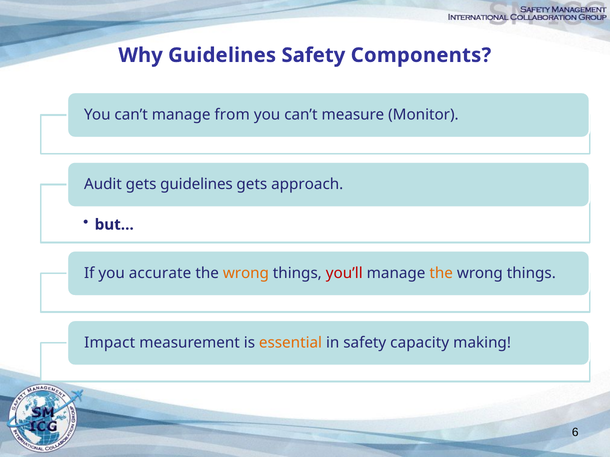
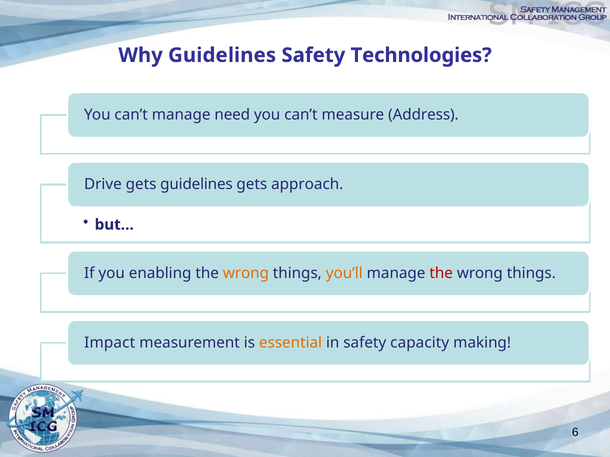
Components: Components -> Technologies (421, 55)
from: from -> need (232, 115)
Monitor: Monitor -> Address (423, 115)
Audit: Audit -> Drive (103, 185)
accurate: accurate -> enabling (160, 274)
you’ll colour: red -> orange (344, 274)
the colour: orange -> red (441, 274)
